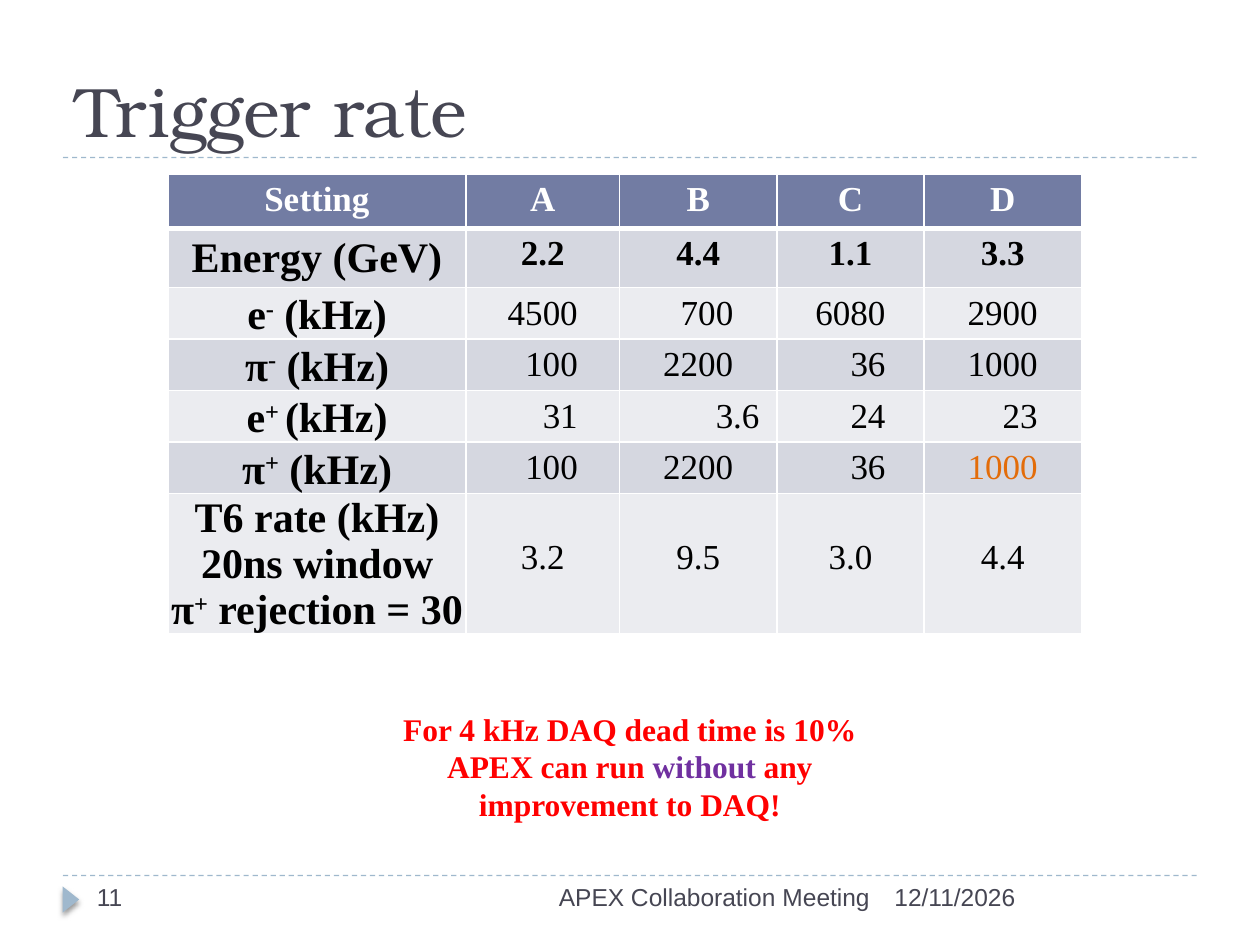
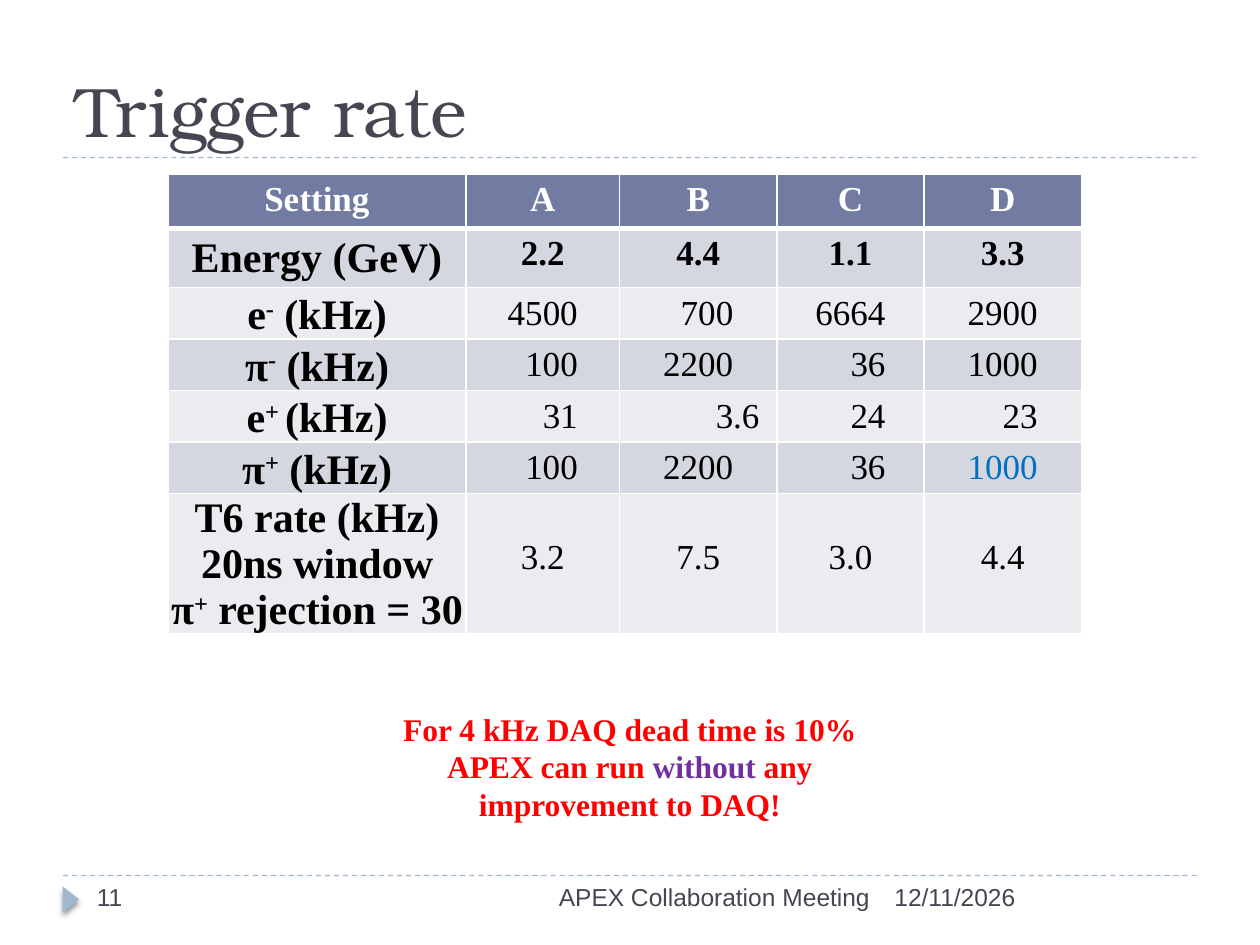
6080: 6080 -> 6664 (850, 313)
1000 colour: orange -> blue (1003, 468)
9.5: 9.5 -> 7.5 (698, 558)
